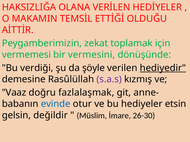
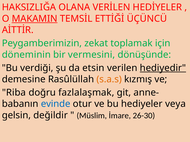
MAKAMIN underline: none -> present (35, 19)
OLDUĞU: OLDUĞU -> ÜÇÜNCÜ (147, 19)
vermemesi: vermemesi -> döneminin (26, 55)
şöyle: şöyle -> etsin (93, 68)
s.a.s colour: purple -> orange (109, 80)
Vaaz: Vaaz -> Riba (14, 93)
etsin: etsin -> veya (176, 104)
